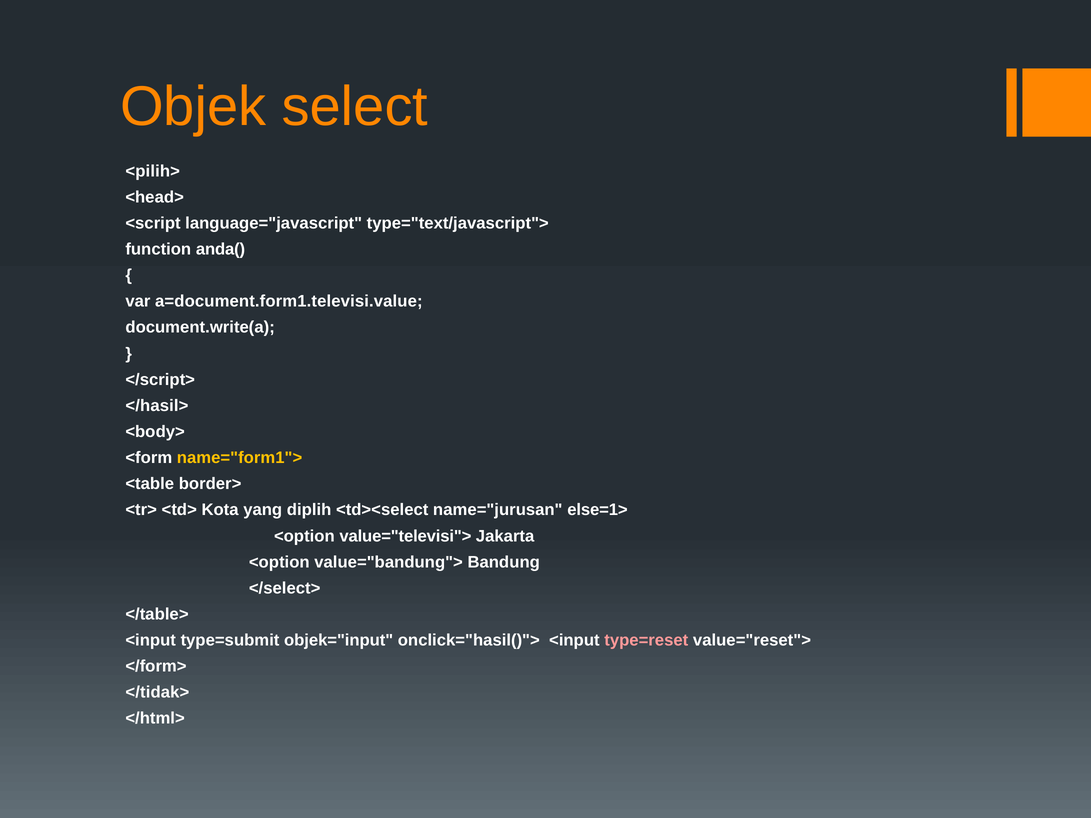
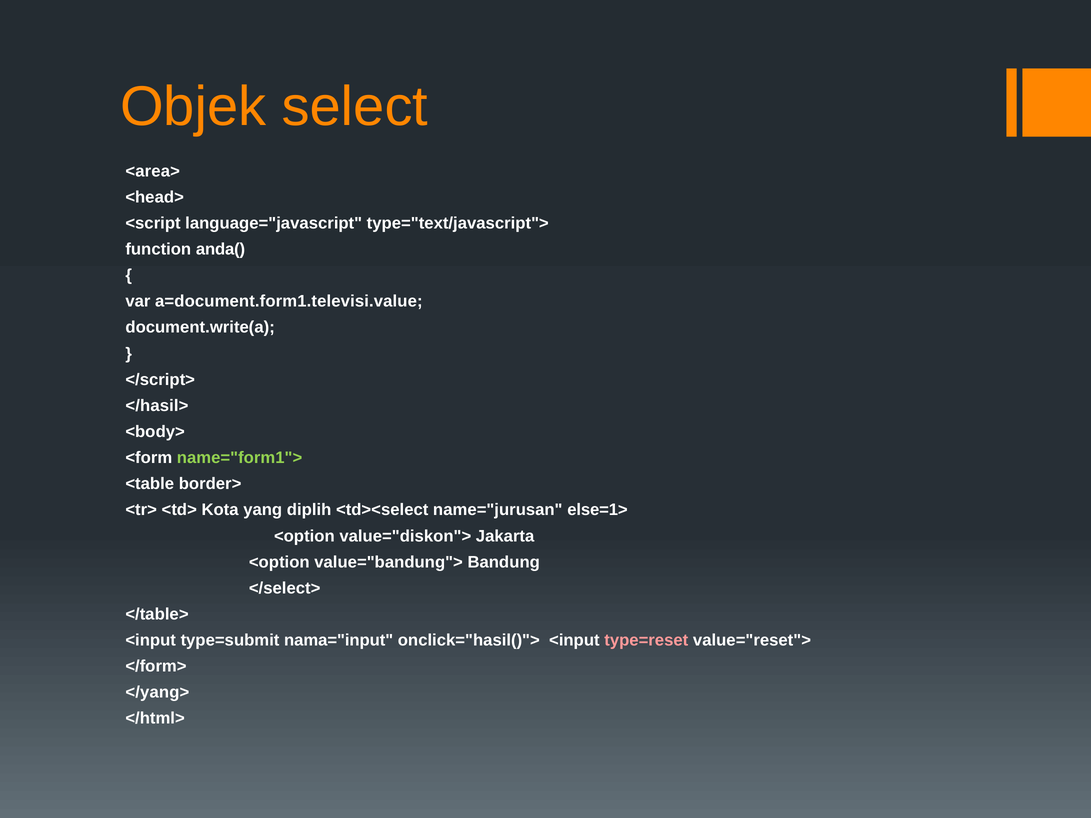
<pilih>: <pilih> -> <area> (153, 171)
name="form1"> colour: yellow -> light green (240, 458)
value="televisi">: value="televisi"> -> value="diskon"> (405, 536)
objek="input: objek="input -> nama="input (339, 640)
</tidak>: </tidak> -> </yang> (157, 693)
